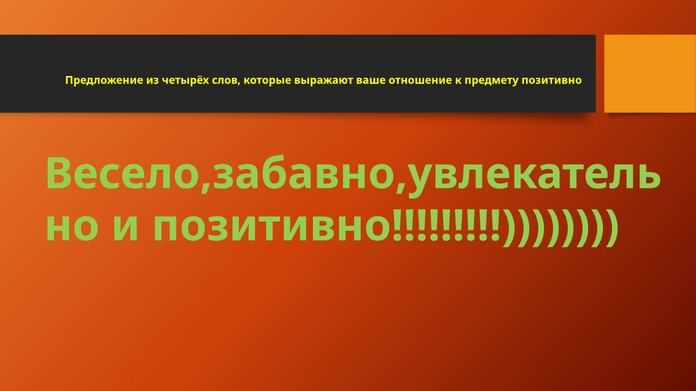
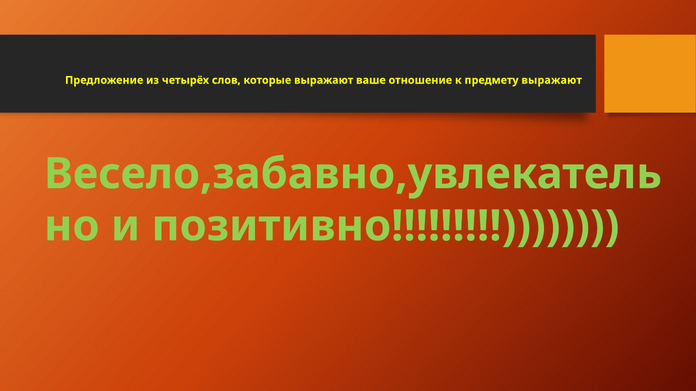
предмету позитивно: позитивно -> выражают (552, 80)
